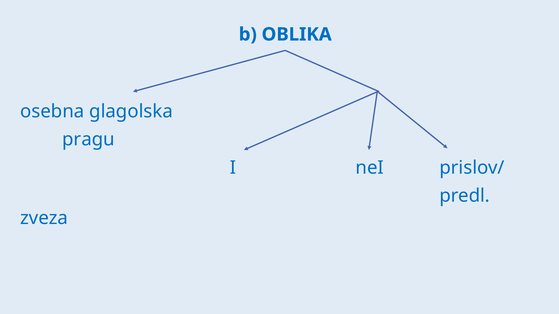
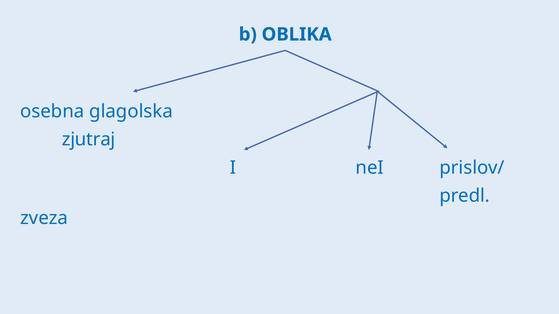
pragu: pragu -> zjutraj (89, 140)
